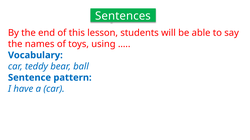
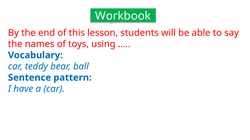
Sentences: Sentences -> Workbook (123, 16)
